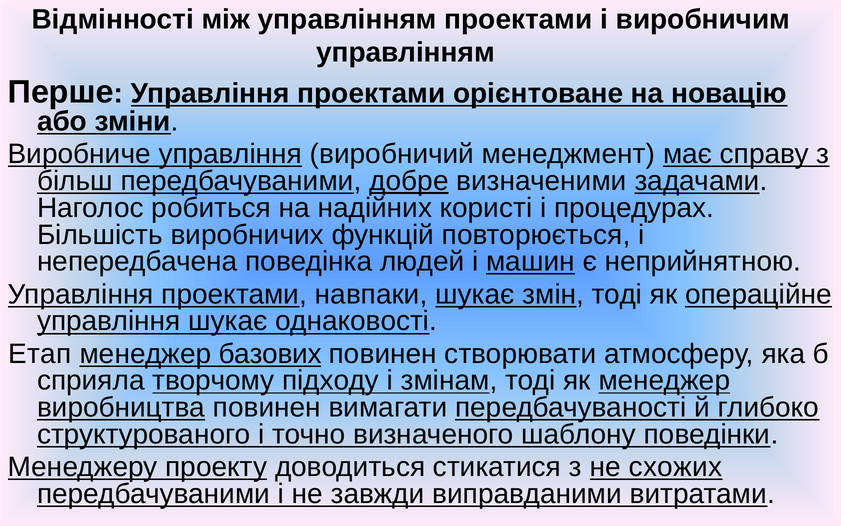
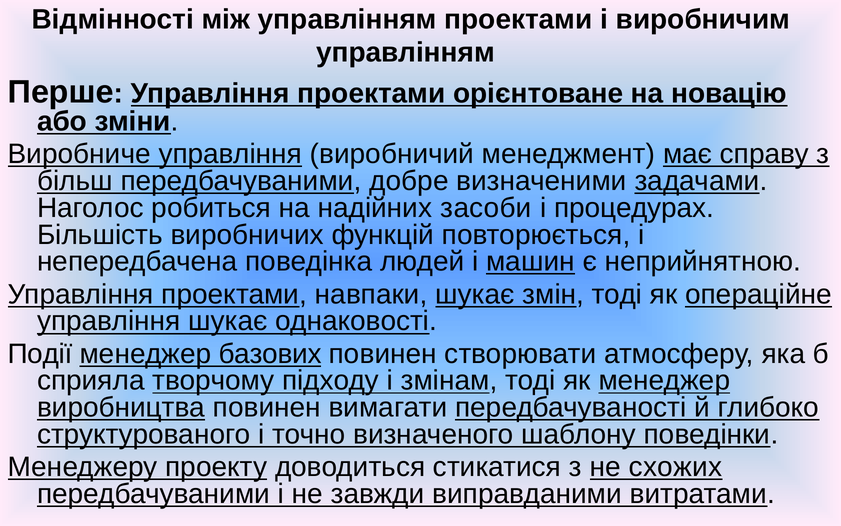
добре underline: present -> none (409, 181)
користі: користі -> засоби (486, 208)
Етап: Етап -> Події (40, 354)
